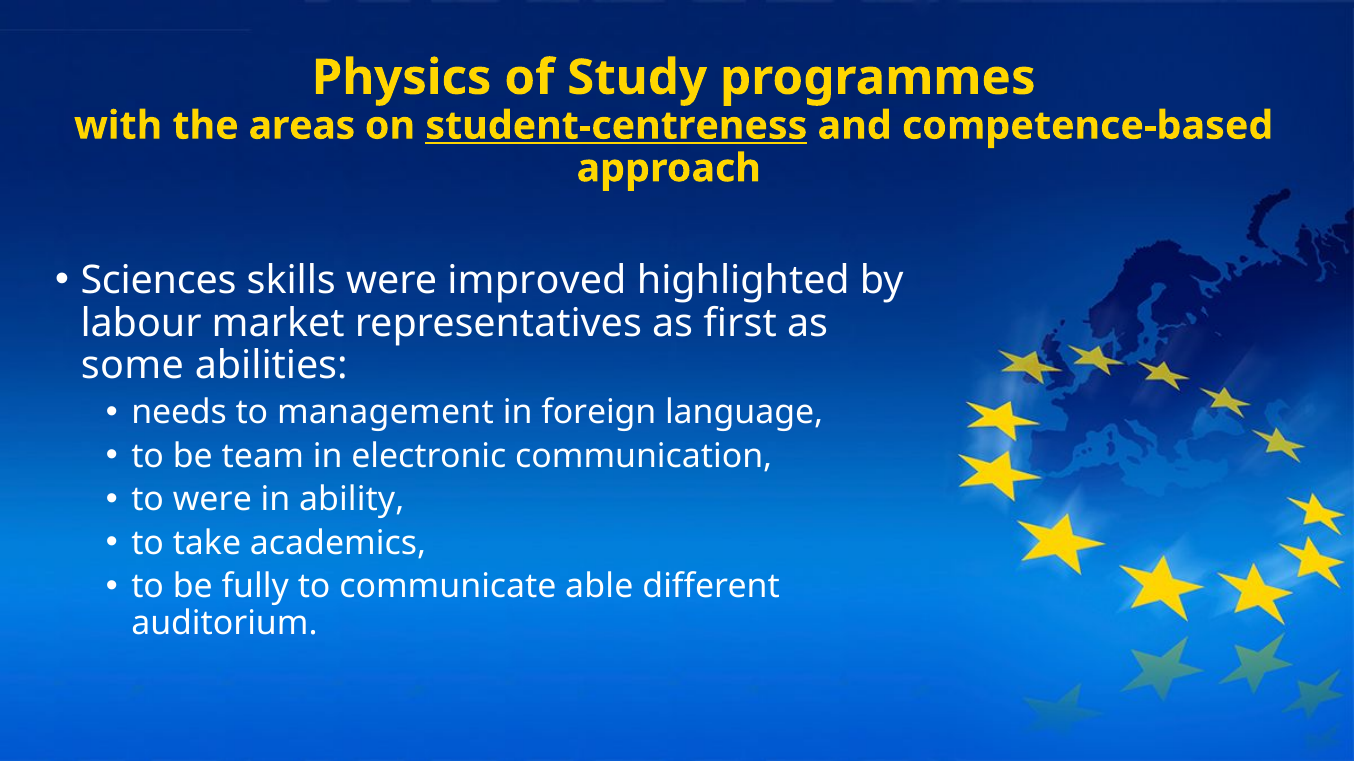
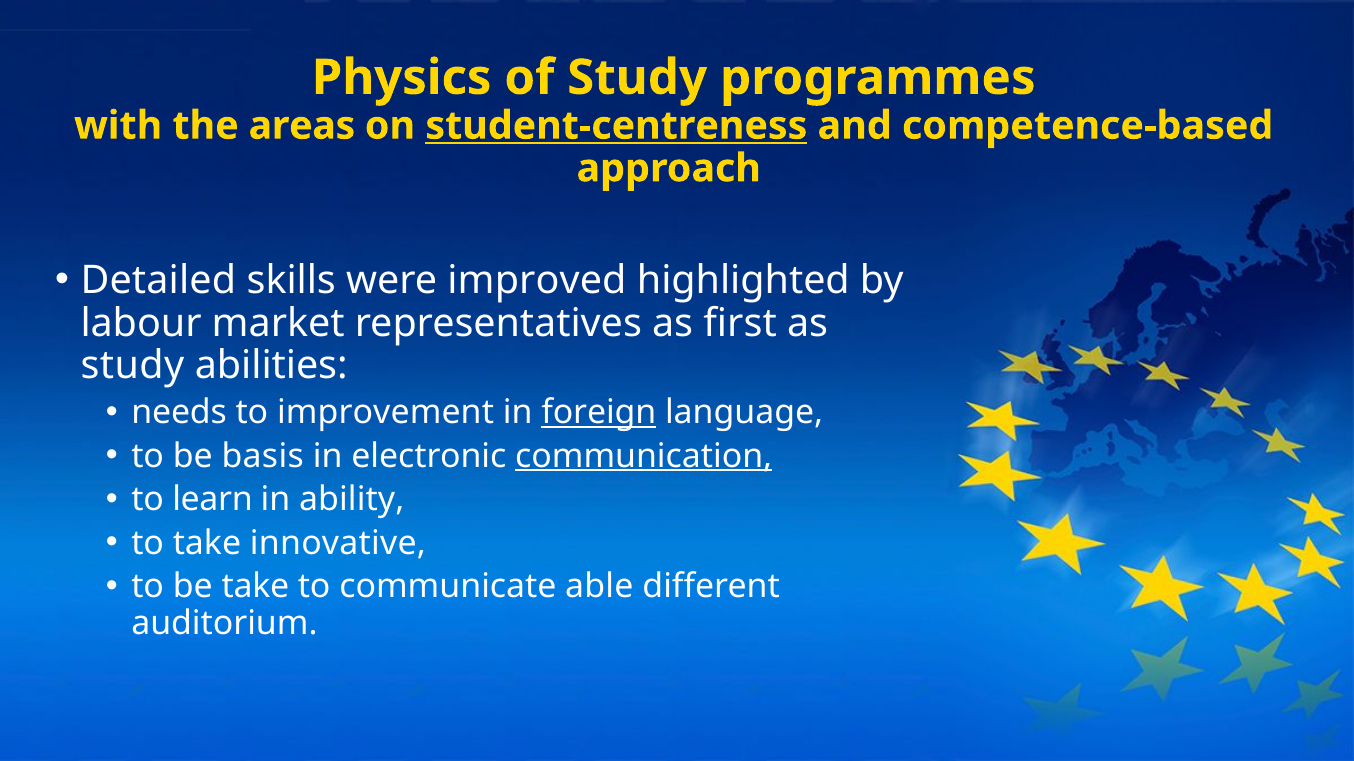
Sciences: Sciences -> Detailed (158, 281)
some: some -> study (132, 366)
management: management -> improvement (385, 413)
foreign underline: none -> present (599, 413)
team: team -> basis (263, 456)
communication underline: none -> present (644, 456)
to were: were -> learn (213, 500)
academics: academics -> innovative (338, 543)
be fully: fully -> take (255, 587)
